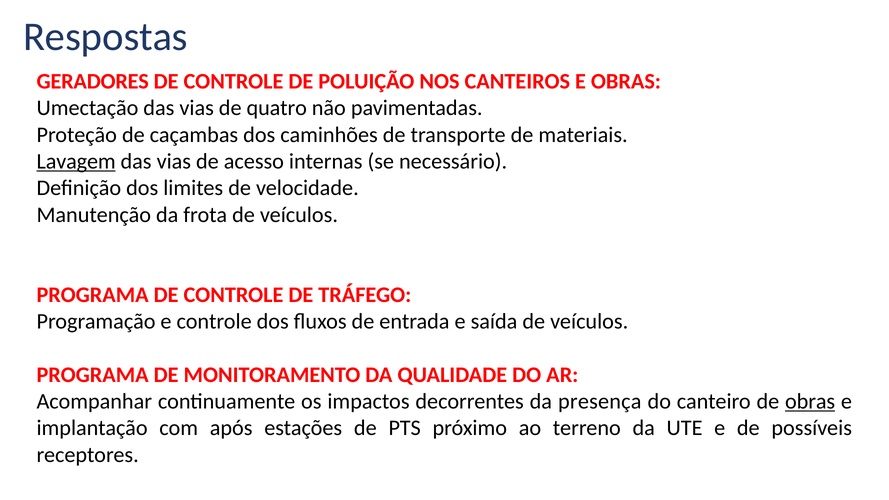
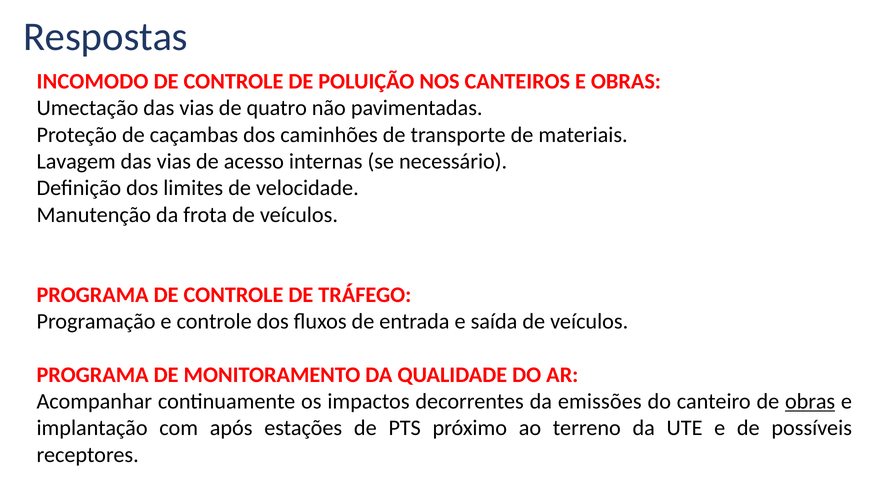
GERADORES: GERADORES -> INCOMODO (93, 81)
Lavagem underline: present -> none (76, 161)
presença: presença -> emissões (600, 401)
